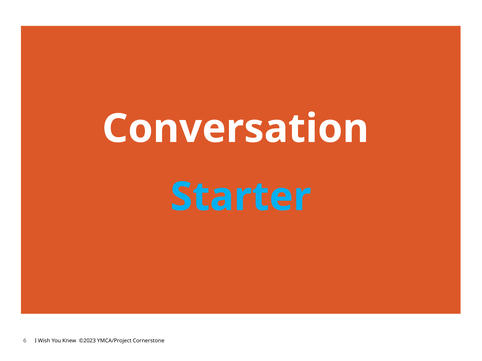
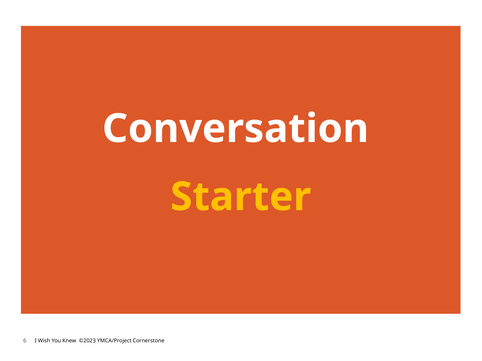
Starter colour: light blue -> yellow (241, 197)
